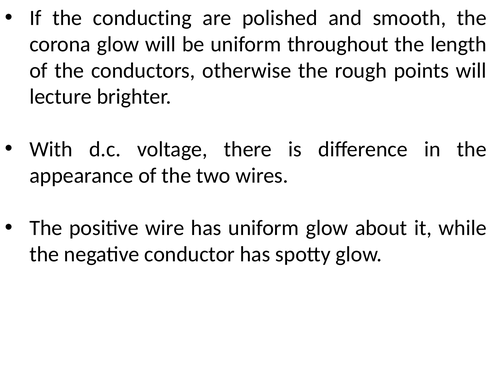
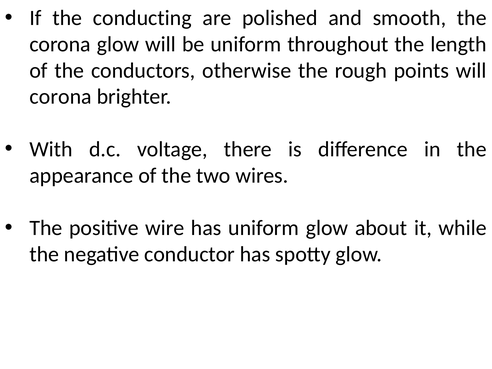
lecture: lecture -> corona (61, 97)
